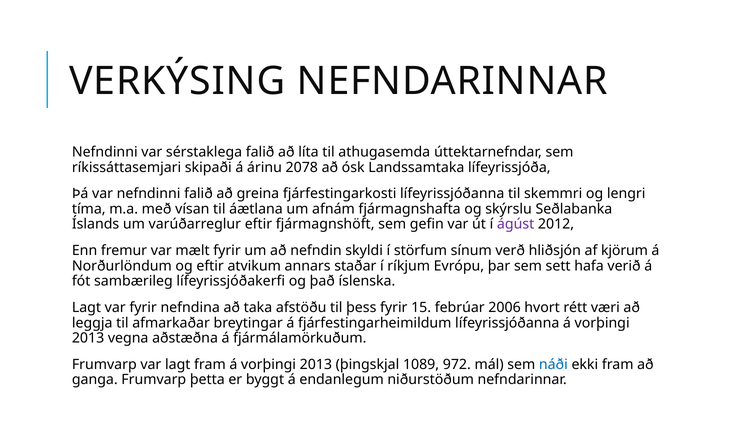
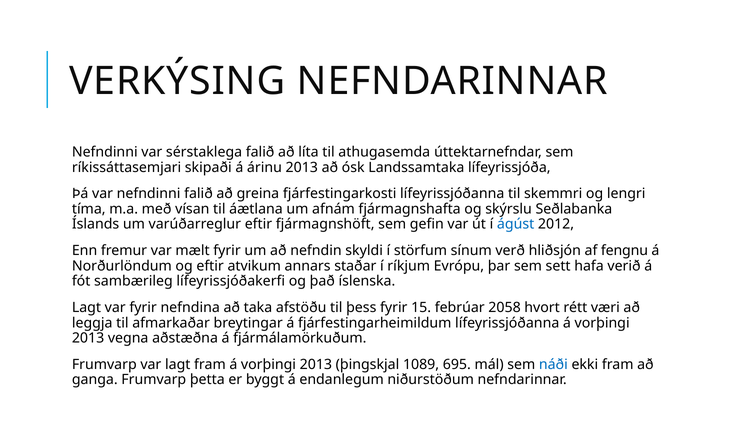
árinu 2078: 2078 -> 2013 (302, 167)
ágúst colour: purple -> blue (516, 224)
kjörum: kjörum -> fengnu (624, 250)
2006: 2006 -> 2058 (505, 307)
972: 972 -> 695 (457, 364)
